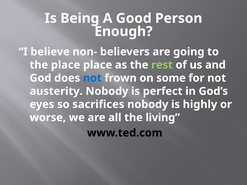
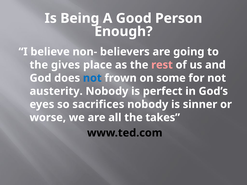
the place: place -> gives (66, 65)
rest colour: light green -> pink (162, 65)
highly: highly -> sinner (200, 105)
living: living -> takes (163, 118)
